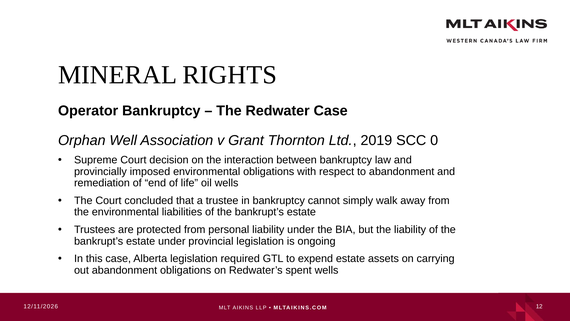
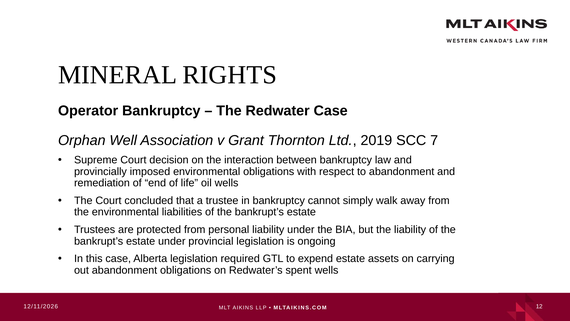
0: 0 -> 7 (434, 140)
